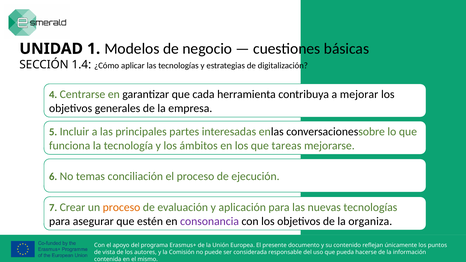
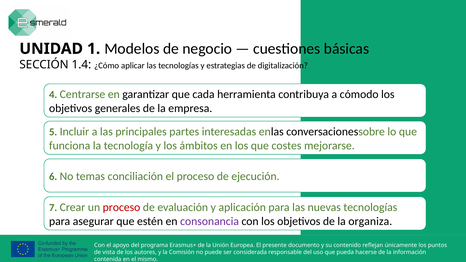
mejorar: mejorar -> cómodo (359, 94)
tareas: tareas -> costes (286, 146)
proceso colour: orange -> red (122, 207)
